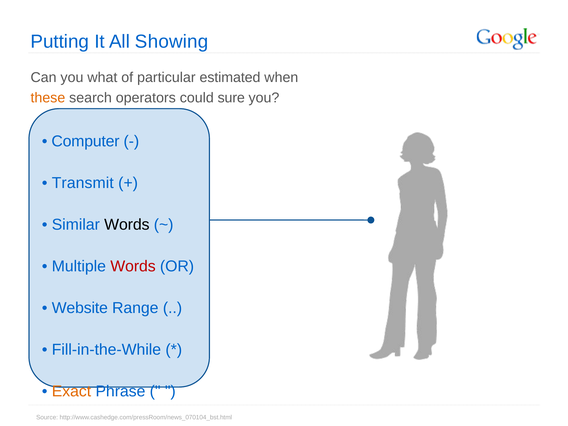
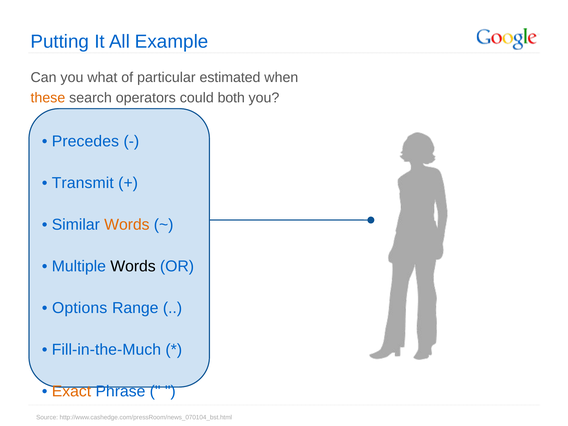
Showing: Showing -> Example (172, 42)
sure: sure -> both (231, 98)
Computer: Computer -> Precedes (85, 141)
Words colour: black -> orange (127, 225)
Words colour: red -> black (133, 266)
Website: Website -> Options (80, 308)
Fill-in-the-While: Fill-in-the-While -> Fill-in-the-Much (106, 350)
